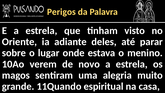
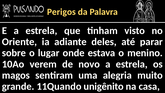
espiritual: espiritual -> unigênito (104, 86)
